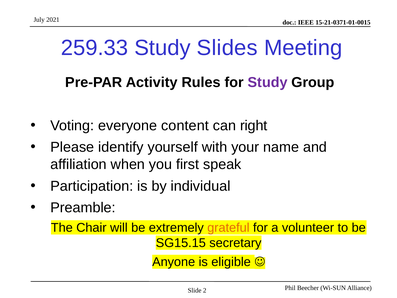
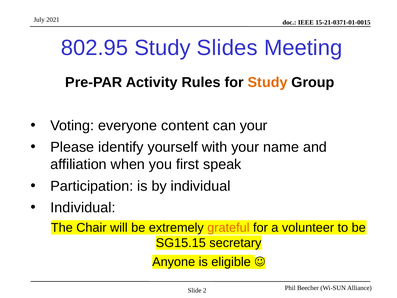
259.33: 259.33 -> 802.95 (94, 48)
Study colour: purple -> orange (268, 82)
can right: right -> your (254, 126)
Preamble: Preamble -> Individual (83, 208)
